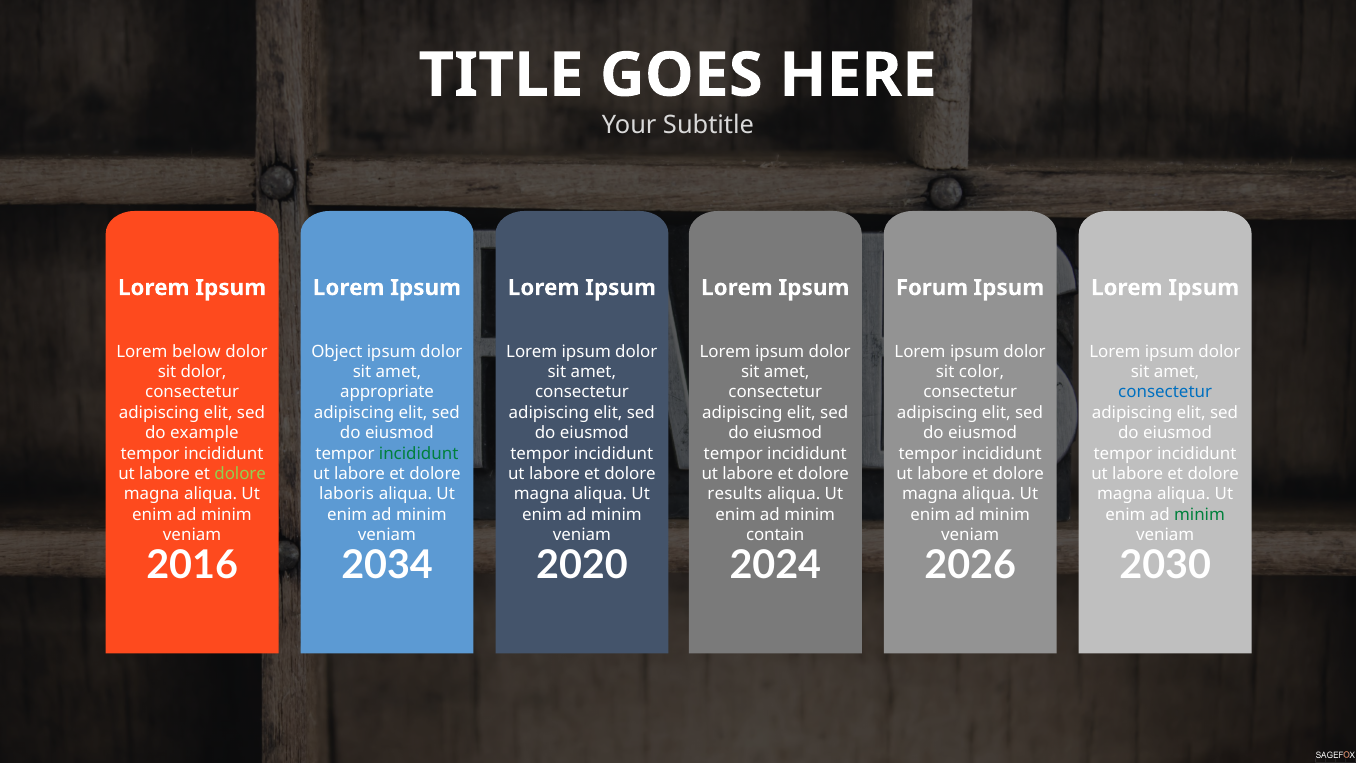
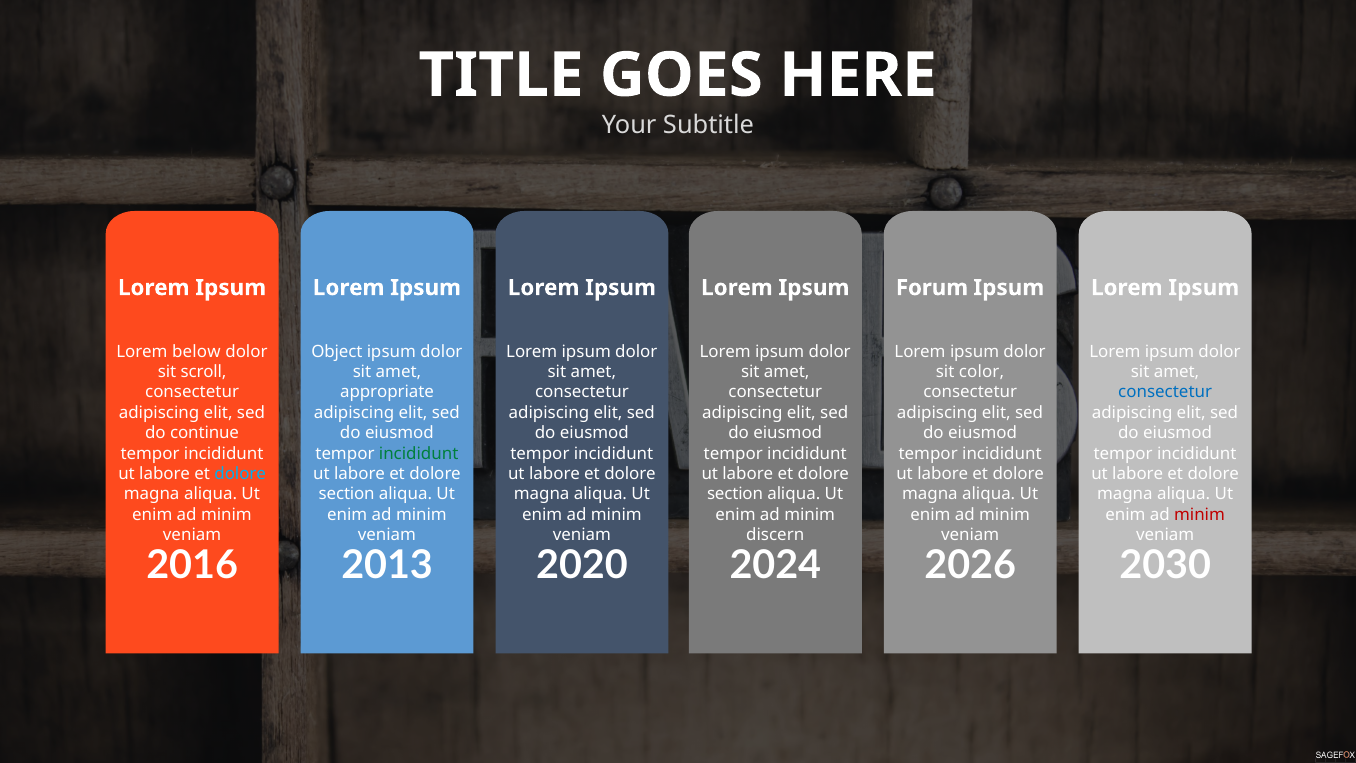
sit dolor: dolor -> scroll (204, 372)
example: example -> continue (205, 433)
dolore colour: light green -> light blue (240, 474)
laboris: laboris -> section (347, 494)
results: results -> section (735, 494)
minim colour: green -> red (1200, 514)
contain: contain -> discern (775, 535)
2034: 2034 -> 2013 (387, 565)
